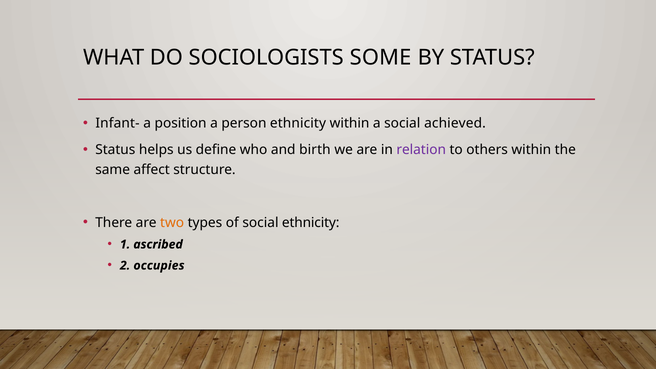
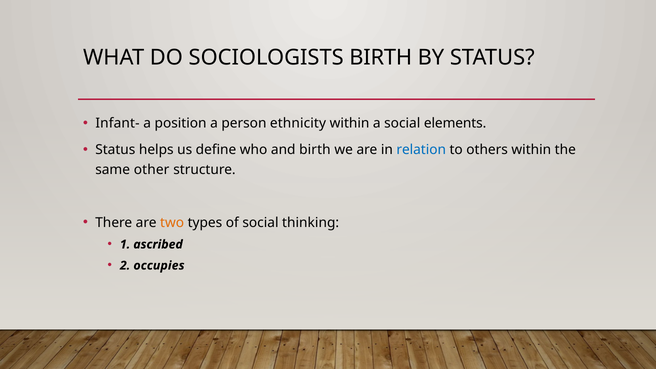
SOCIOLOGISTS SOME: SOME -> BIRTH (381, 57)
achieved: achieved -> elements (455, 123)
relation colour: purple -> blue (421, 150)
affect: affect -> other (152, 170)
social ethnicity: ethnicity -> thinking (311, 223)
